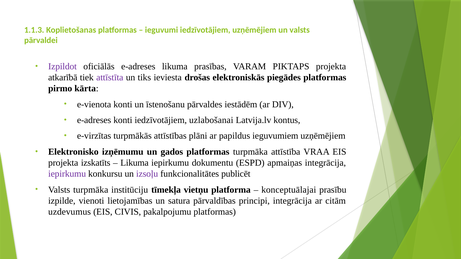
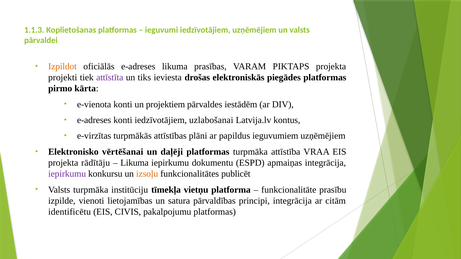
Izpildot colour: purple -> orange (62, 66)
atkarībā: atkarībā -> projekti (63, 78)
īstenošanu: īstenošanu -> projektiem (165, 104)
izņēmumu: izņēmumu -> vērtēšanai (123, 152)
gados: gados -> daļēji (172, 152)
izskatīts: izskatīts -> rādītāju (96, 163)
izsoļu colour: purple -> orange (147, 174)
konceptuālajai: konceptuālajai -> funkcionalitāte (289, 190)
uzdevumus: uzdevumus -> identificētu (70, 212)
